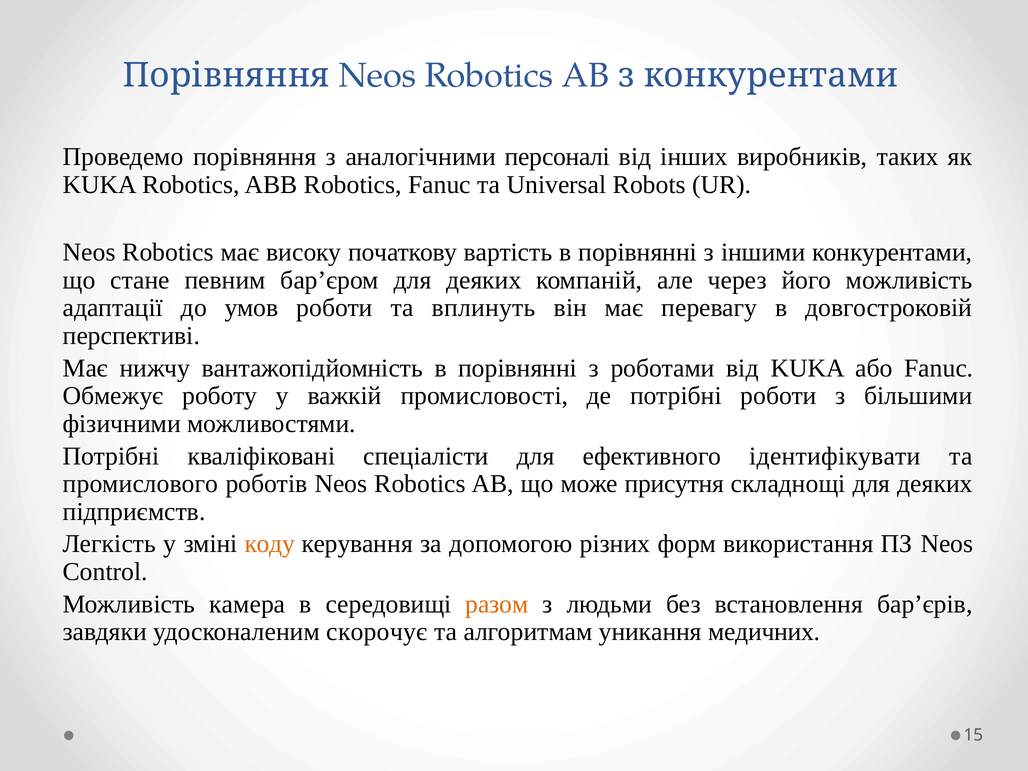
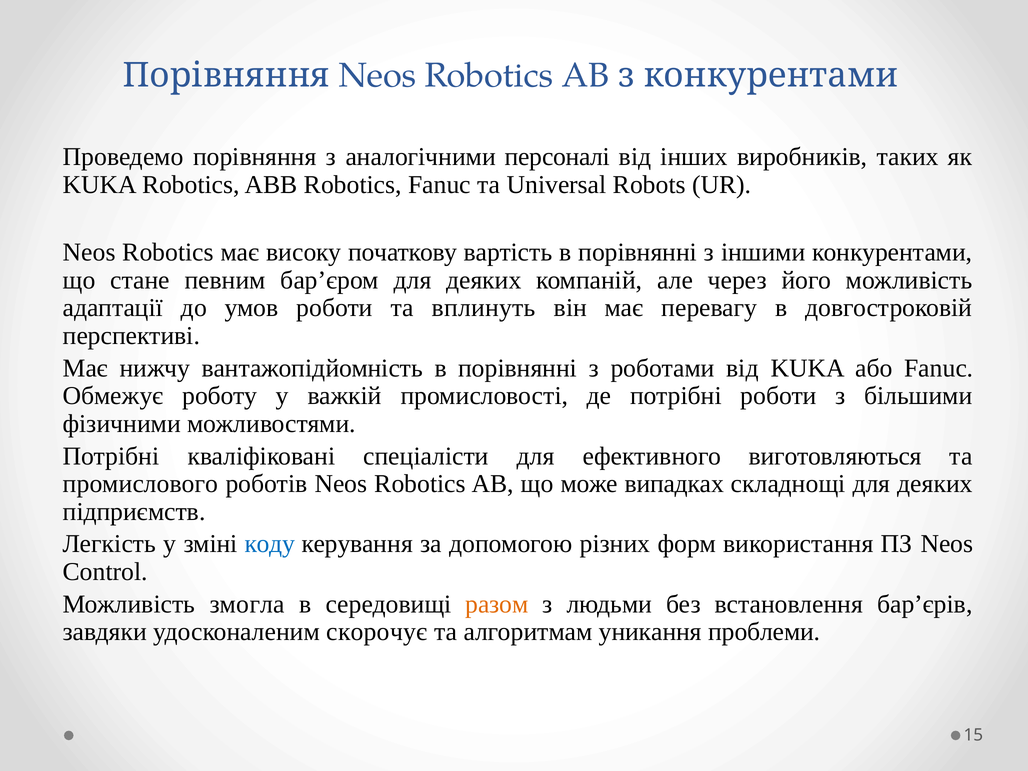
ідентифікувати: ідентифікувати -> виготовляються (835, 456)
присутня: присутня -> випадках (674, 484)
коду colour: orange -> blue (270, 544)
камера: камера -> змогла (247, 604)
медичних: медичних -> проблеми (764, 632)
